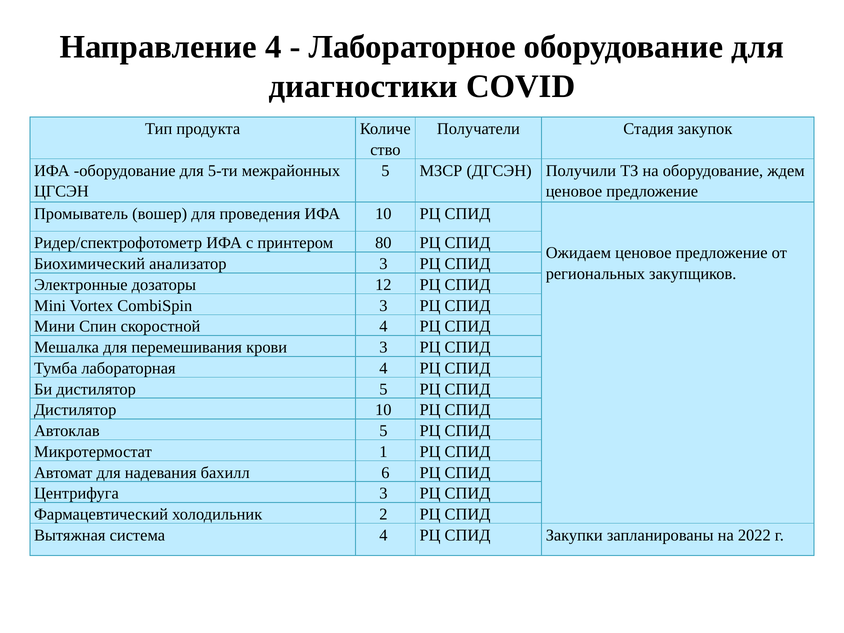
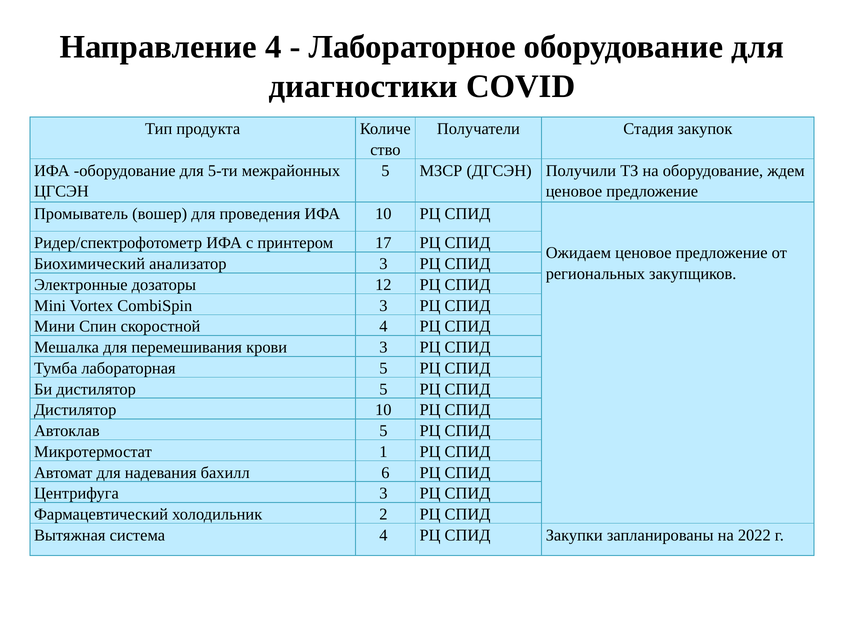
80: 80 -> 17 (383, 243)
лабораторная 4: 4 -> 5 (383, 368)
